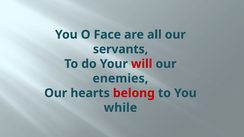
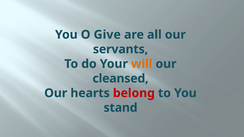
Face: Face -> Give (107, 35)
will colour: red -> orange (142, 64)
enemies: enemies -> cleansed (121, 79)
while: while -> stand (121, 108)
